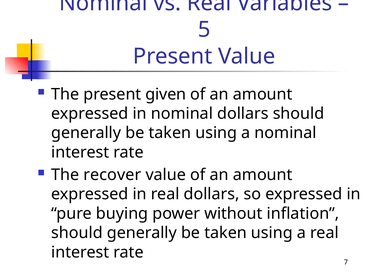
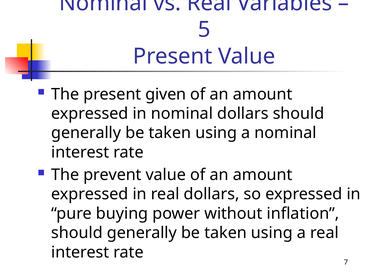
recover: recover -> prevent (112, 175)
